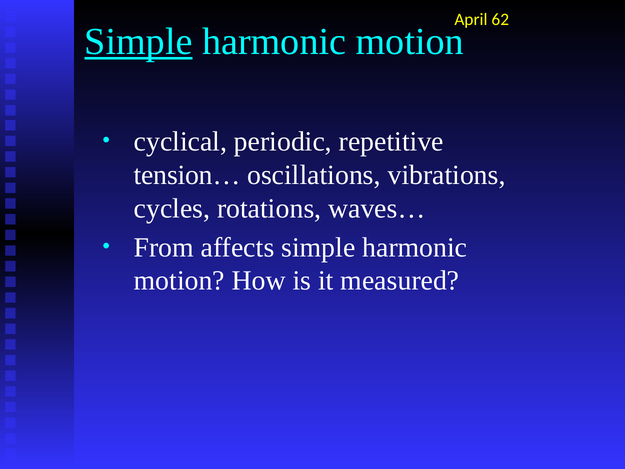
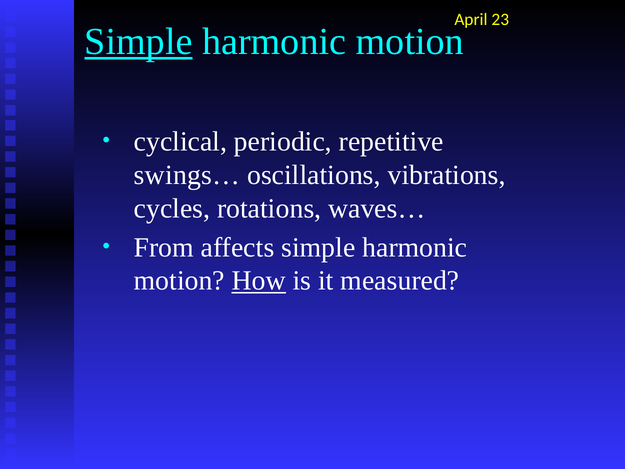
62: 62 -> 23 (500, 20)
tension…: tension… -> swings… (187, 175)
How underline: none -> present (259, 281)
